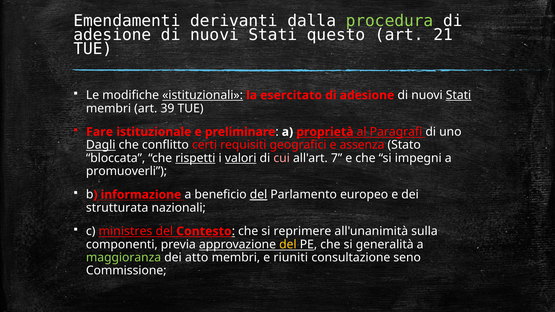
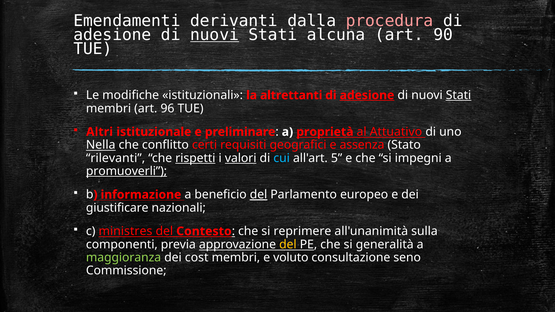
procedura colour: light green -> pink (390, 21)
nuovi underline: none -> present (215, 35)
questo: questo -> alcuna (336, 35)
21: 21 -> 90 (443, 35)
istituzionali underline: present -> none (203, 95)
esercitato: esercitato -> altrettanti (291, 95)
adesione underline: none -> present (367, 95)
39: 39 -> 96 (167, 108)
Fare: Fare -> Altri (100, 132)
Paragrafi: Paragrafi -> Attuativo (396, 132)
Dagli: Dagli -> Nella (101, 145)
bloccata: bloccata -> rilevanti (116, 158)
cui colour: pink -> light blue (282, 158)
7: 7 -> 5 (337, 158)
promuoverli underline: none -> present (127, 171)
strutturata: strutturata -> giustificare (117, 208)
atto: atto -> cost (197, 258)
riuniti: riuniti -> voluto (291, 258)
